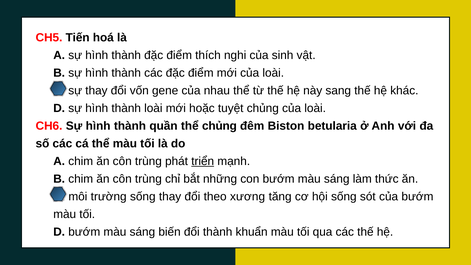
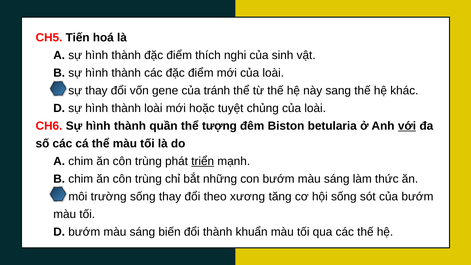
nhau: nhau -> tránh (217, 91)
thể chủng: chủng -> tượng (219, 126)
với underline: none -> present (407, 126)
